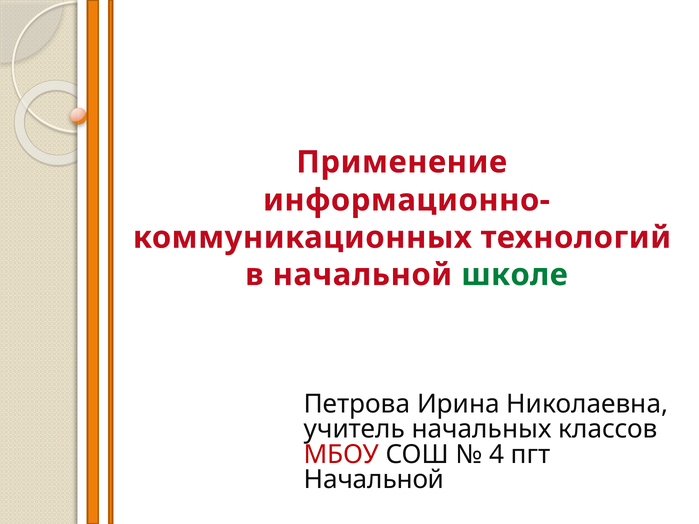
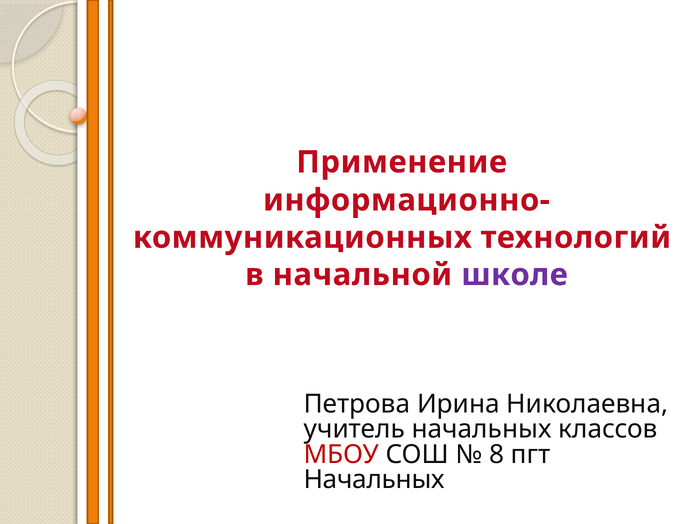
школе colour: green -> purple (514, 275)
4: 4 -> 8 (497, 455)
Начальной: Начальной -> Начальных (374, 480)
